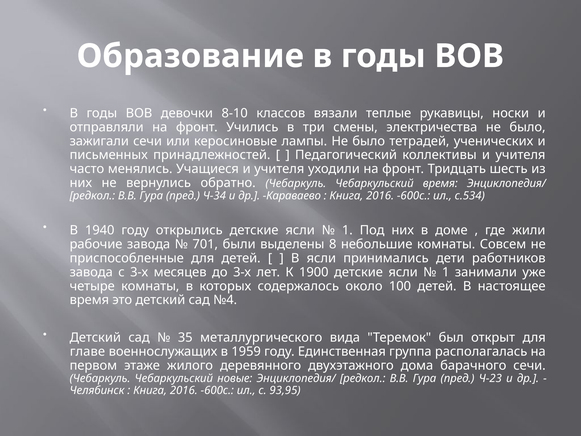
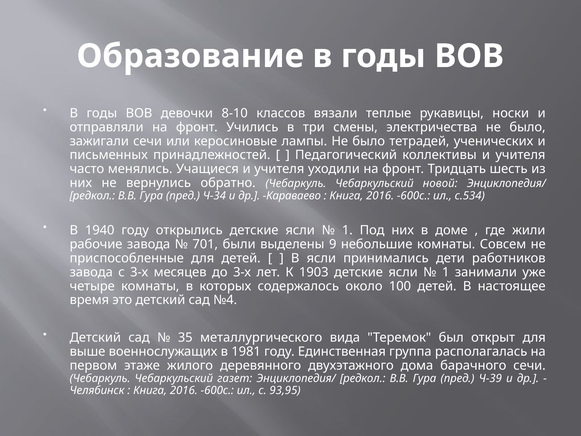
Чебаркульский время: время -> новой (440, 183)
8: 8 -> 9 (333, 244)
1900: 1900 -> 1903 (314, 272)
главе: главе -> выше (87, 351)
1959: 1959 -> 1981 (246, 351)
новые: новые -> газет (235, 378)
Ч-23: Ч-23 -> Ч-39 (490, 378)
